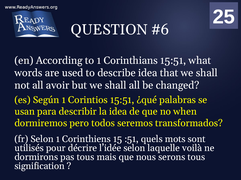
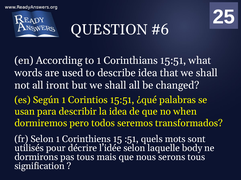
avoir: avoir -> iront (58, 86)
voilà: voilà -> body (192, 149)
